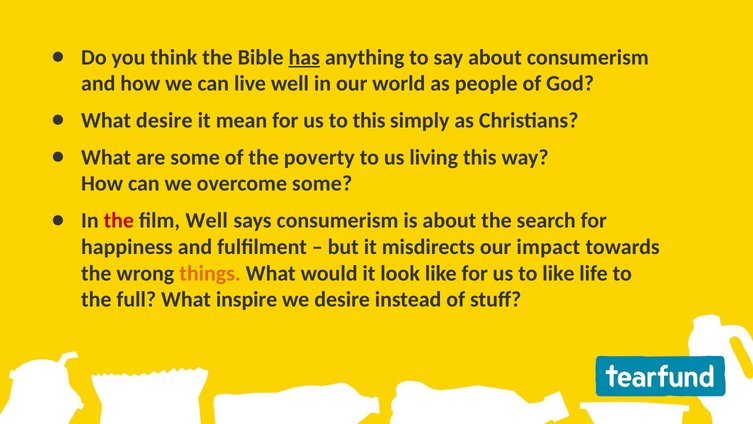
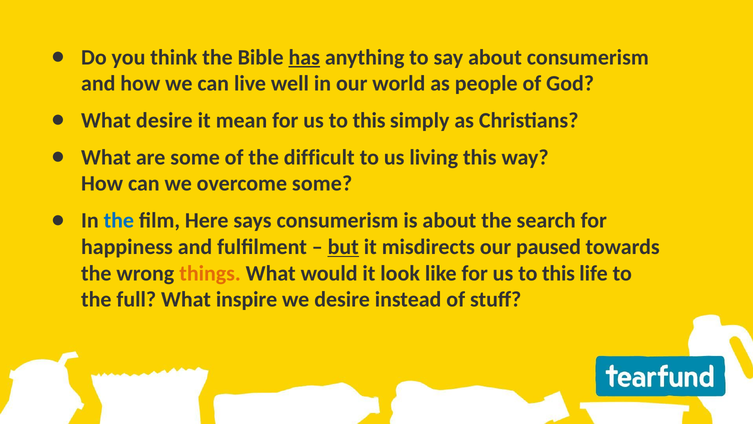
poverty: poverty -> difficult (319, 157)
the colour: red -> blue (119, 220)
film Well: Well -> Here (207, 220)
but underline: none -> present (343, 247)
impact: impact -> paused (549, 247)
like: like -> this (559, 273)
